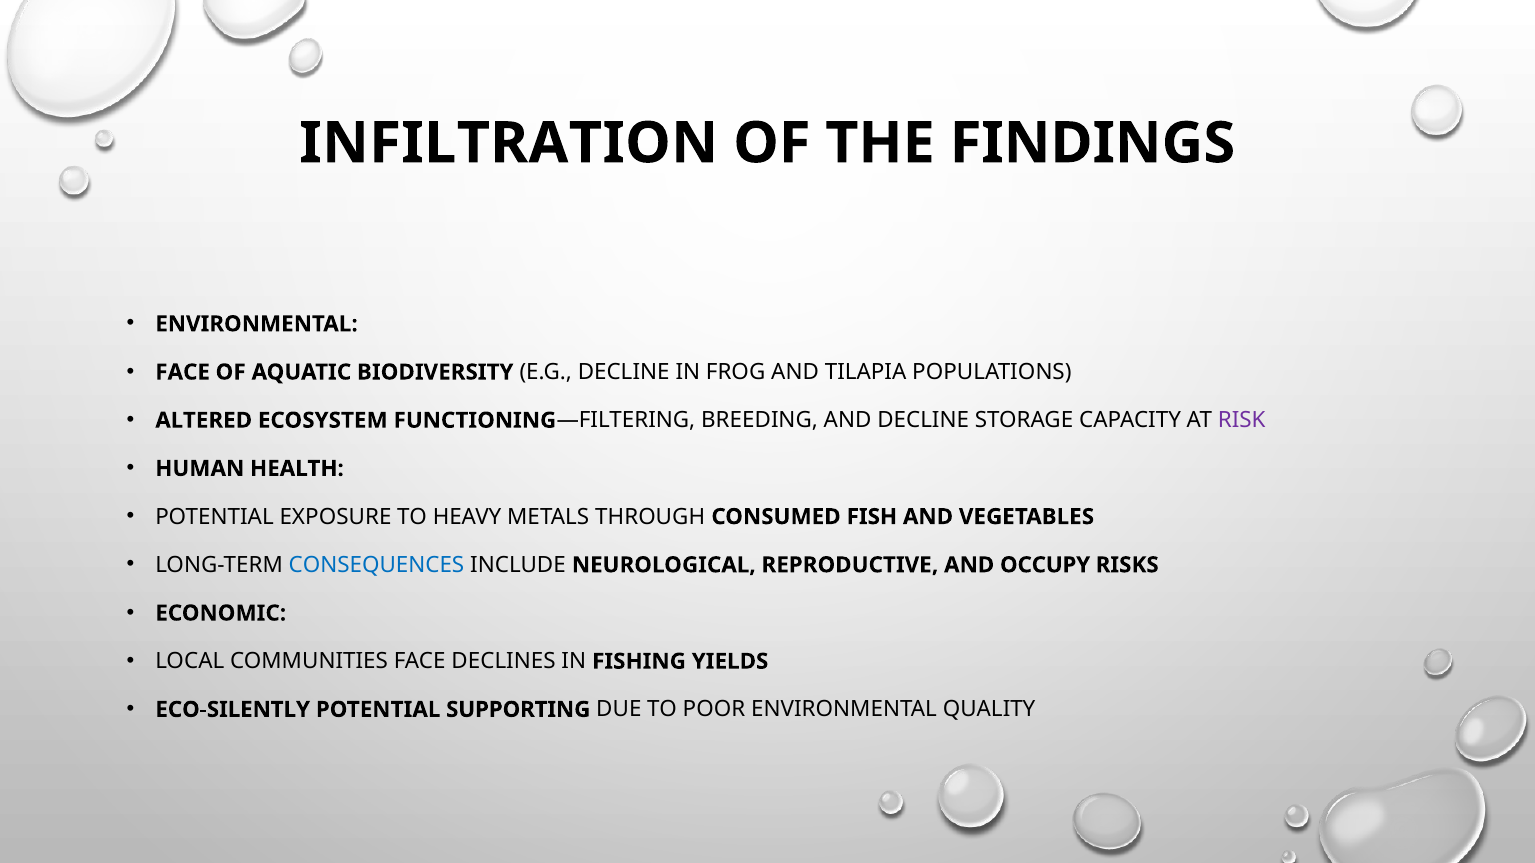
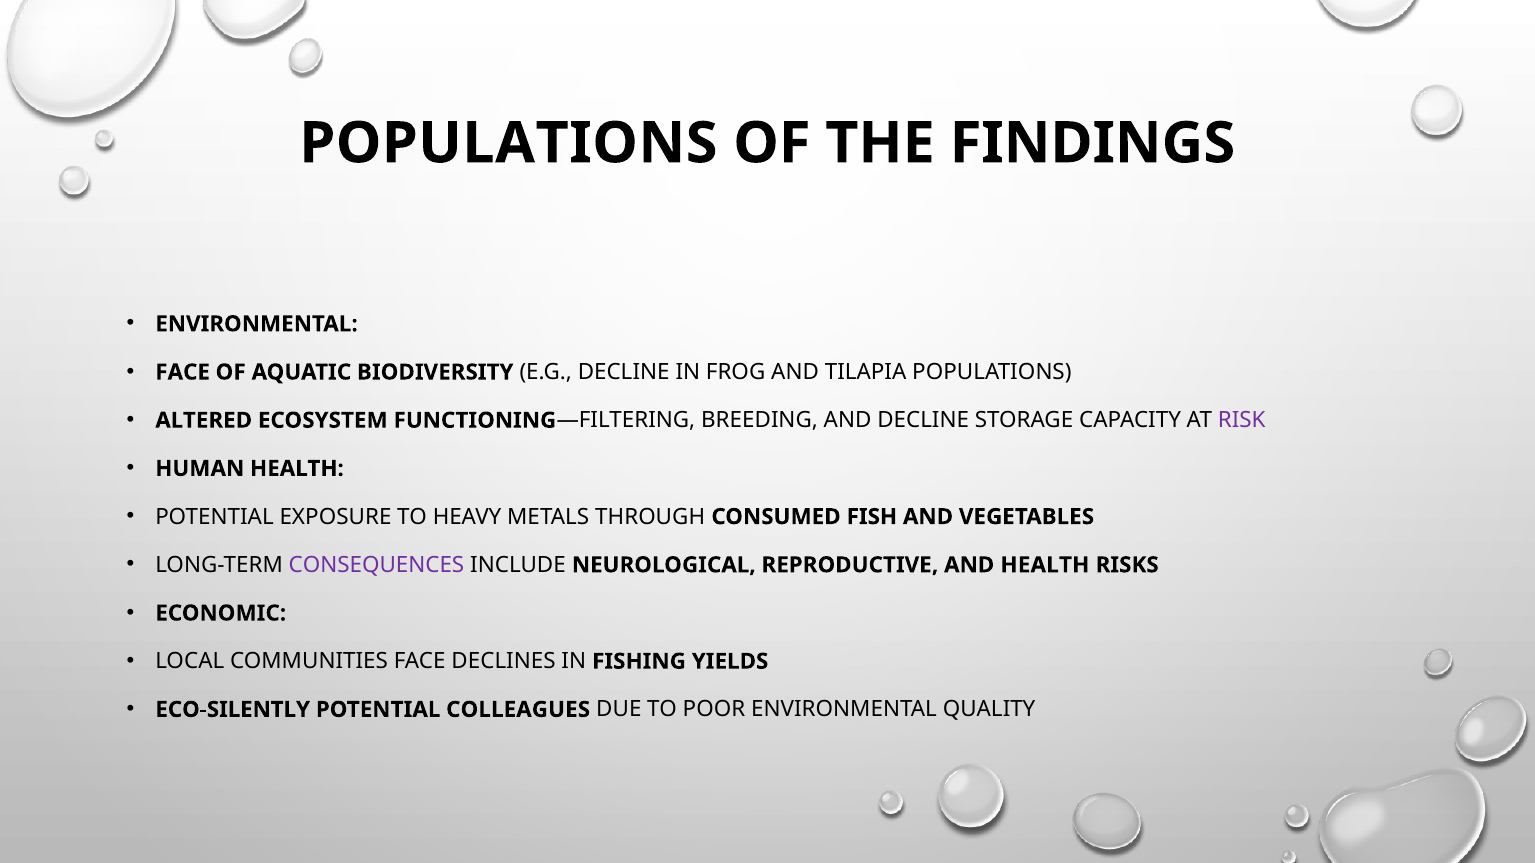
INFILTRATION: INFILTRATION -> POPULATIONS (509, 143)
CONSEQUENCES colour: blue -> purple (377, 565)
AND OCCUPY: OCCUPY -> HEALTH (1045, 565)
SUPPORTING: SUPPORTING -> COLLEAGUES (518, 710)
